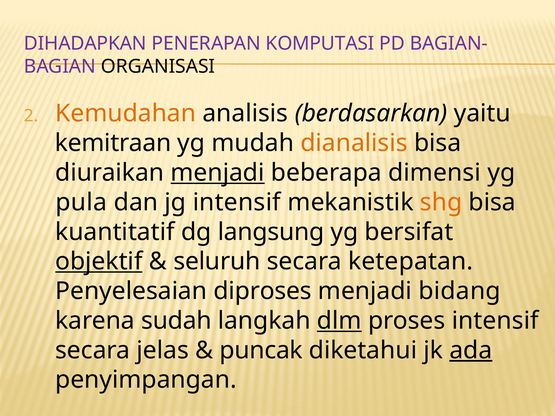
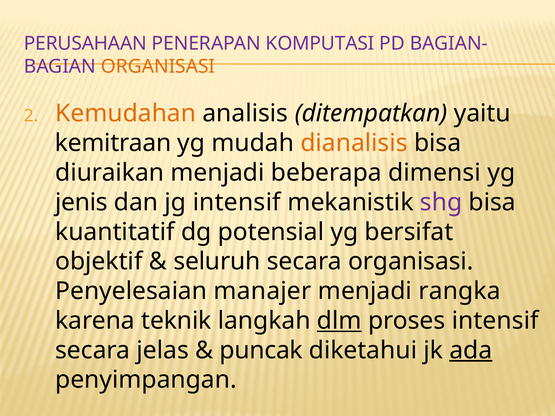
DIHADAPKAN: DIHADAPKAN -> PERUSAHAAN (85, 43)
ORGANISASI colour: black -> orange (158, 66)
berdasarkan: berdasarkan -> ditempatkan (371, 114)
menjadi underline: present -> none (218, 173)
pula: pula -> jenis (81, 202)
shg colour: orange -> purple (441, 202)
langsung: langsung -> potensial (271, 232)
objektif underline: present -> none (99, 262)
secara ketepatan: ketepatan -> organisasi (411, 262)
diproses: diproses -> manajer (262, 291)
bidang: bidang -> rangka (460, 291)
sudah: sudah -> teknik (176, 321)
